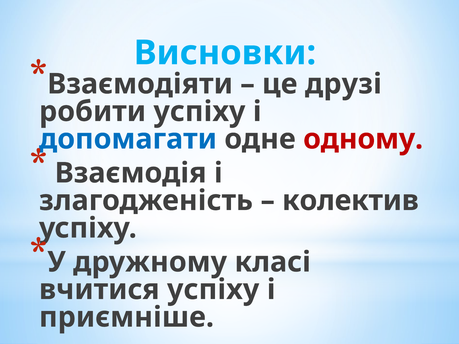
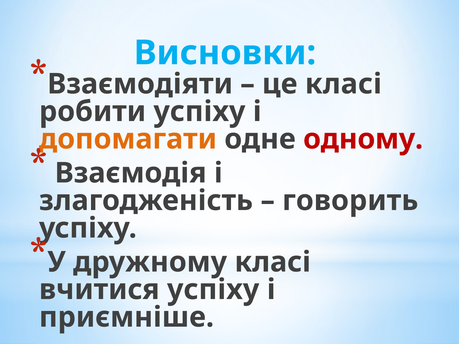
це друзі: друзі -> класі (343, 84)
допомагати colour: blue -> orange (128, 139)
колектив: колектив -> говорить (350, 201)
